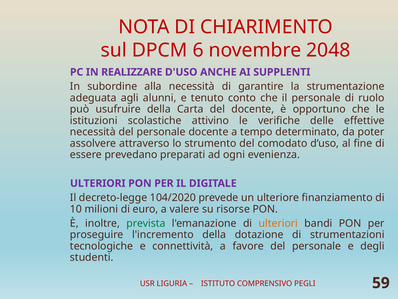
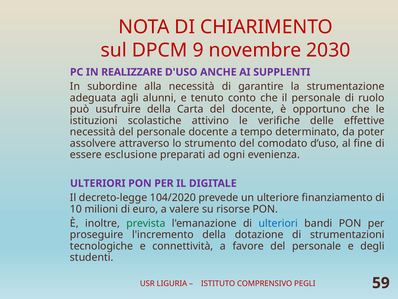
6: 6 -> 9 (198, 50)
2048: 2048 -> 2030 (328, 50)
prevedano: prevedano -> esclusione (131, 154)
ulteriori colour: orange -> blue (278, 223)
